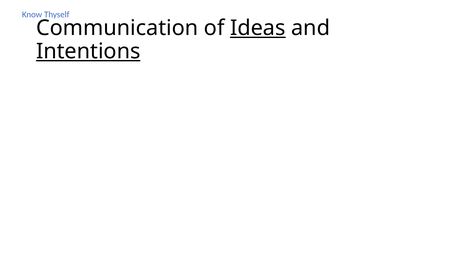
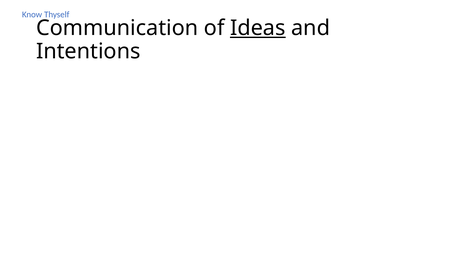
Intentions underline: present -> none (88, 51)
